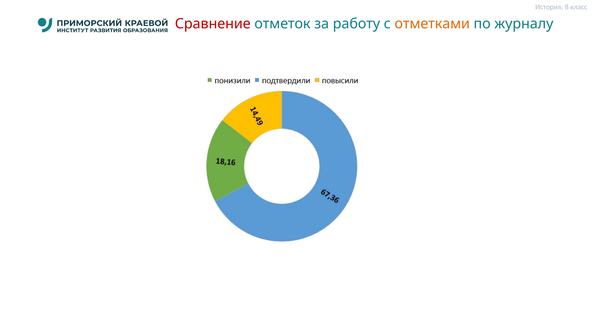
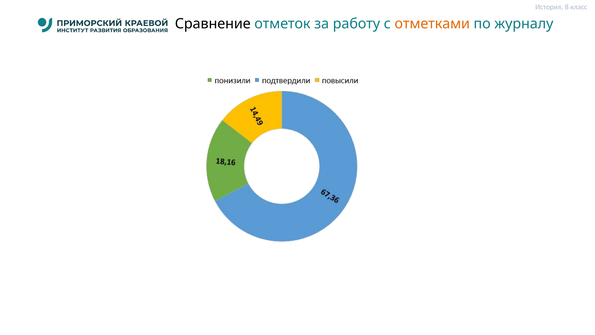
Сравнение colour: red -> black (213, 24)
